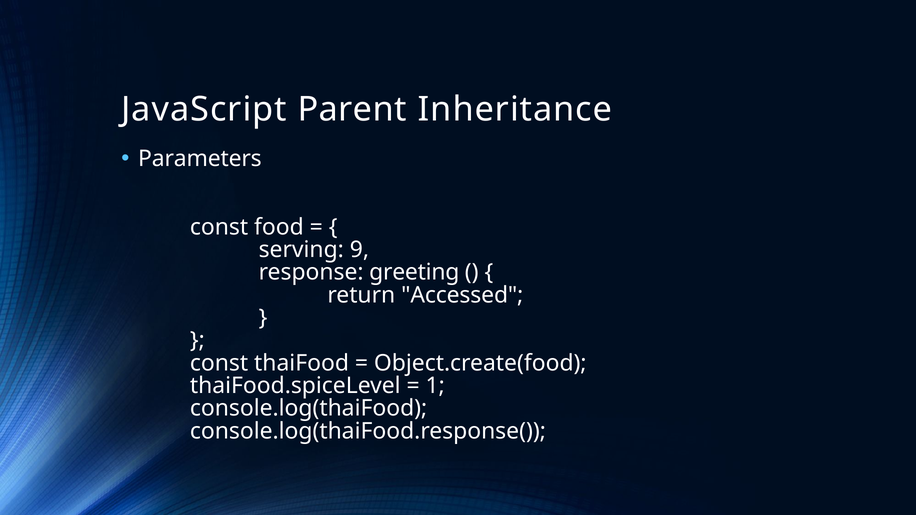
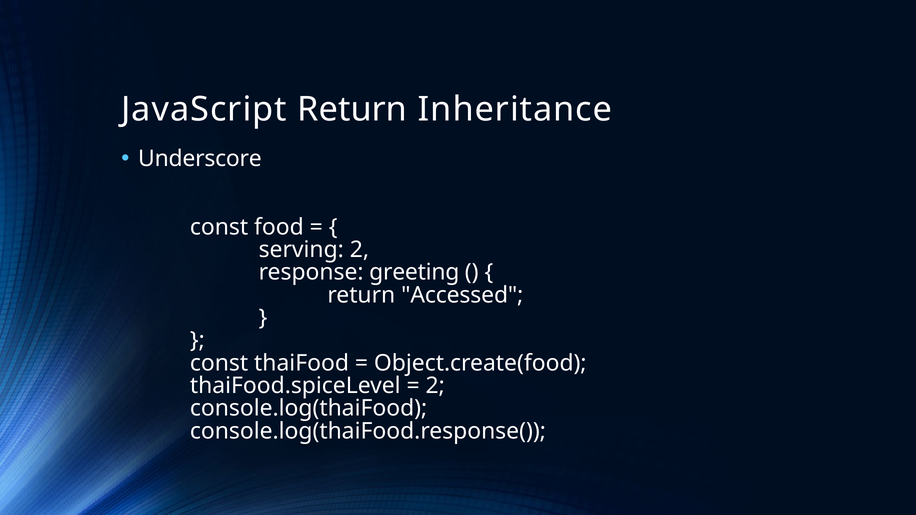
JavaScript Parent: Parent -> Return (352, 109)
Parameters: Parameters -> Underscore (200, 159)
serving 9: 9 -> 2 (359, 250)
1: 1 -> 2 (435, 386)
